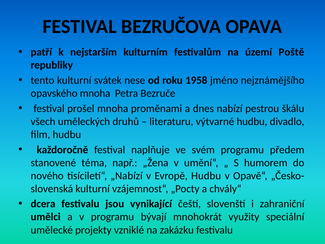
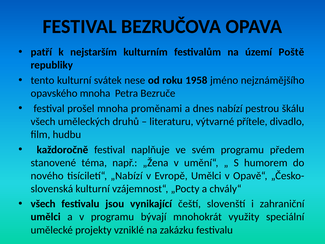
výtvarné hudbu: hudbu -> přítele (252, 121)
Evropě Hudbu: Hudbu -> Umělci (206, 176)
dcera: dcera -> všech (43, 204)
